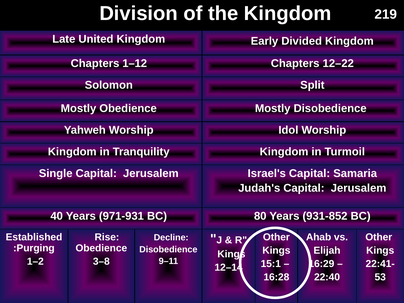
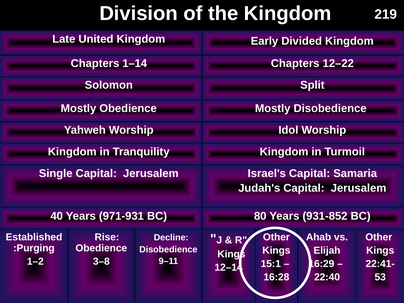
1–12: 1–12 -> 1–14 (135, 64)
